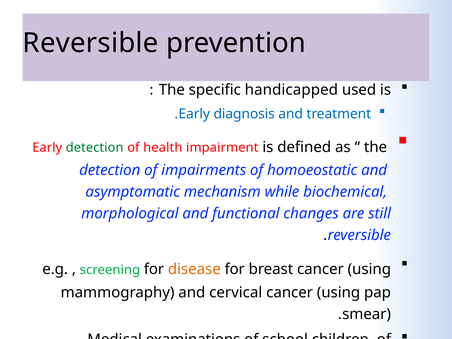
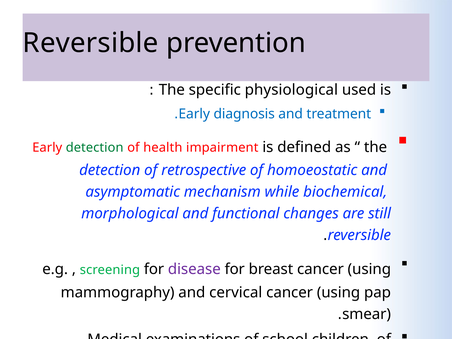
handicapped: handicapped -> physiological (291, 90)
impairments: impairments -> retrospective (204, 170)
disease colour: orange -> purple (194, 269)
